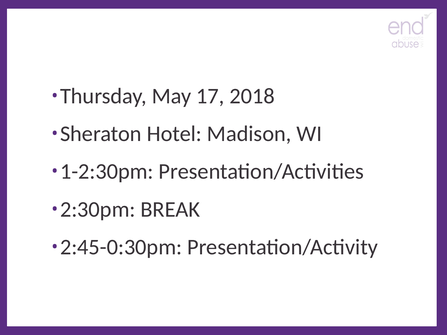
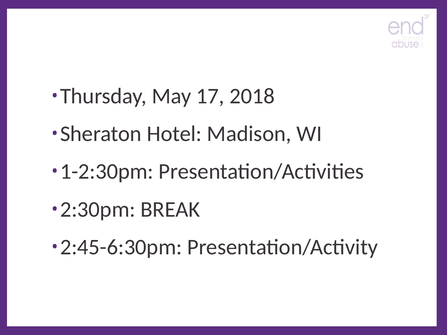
2:45-0:30pm: 2:45-0:30pm -> 2:45-6:30pm (121, 247)
